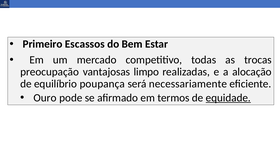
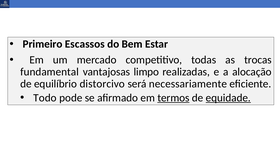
preocupação: preocupação -> fundamental (50, 72)
poupança: poupança -> distorcivo (102, 84)
Ouro: Ouro -> Todo (45, 97)
termos underline: none -> present (173, 97)
